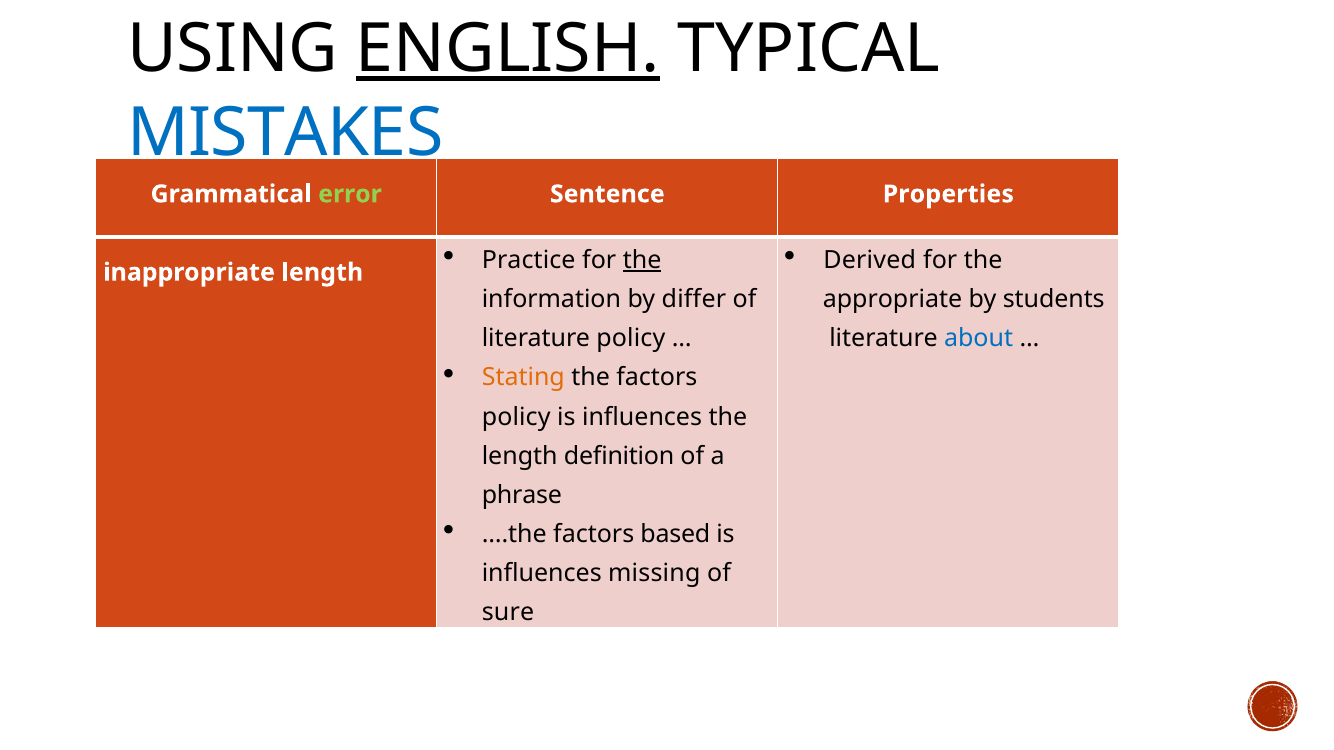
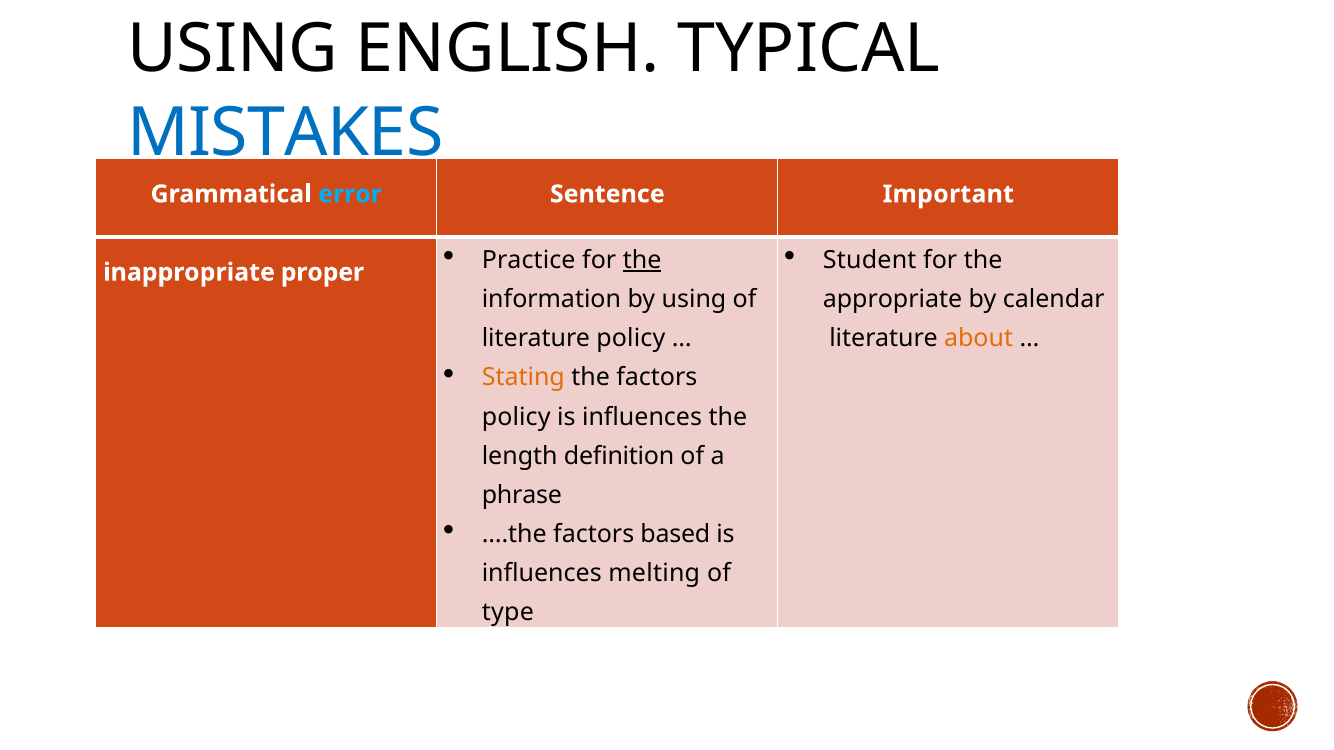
ENGLISH underline: present -> none (508, 49)
error colour: light green -> light blue (350, 194)
Properties: Properties -> Important (948, 194)
Derived: Derived -> Student (870, 261)
inappropriate length: length -> proper (322, 272)
by differ: differ -> using (694, 300)
students: students -> calendar (1054, 300)
about colour: blue -> orange (979, 339)
missing: missing -> melting (654, 573)
sure: sure -> type (508, 613)
